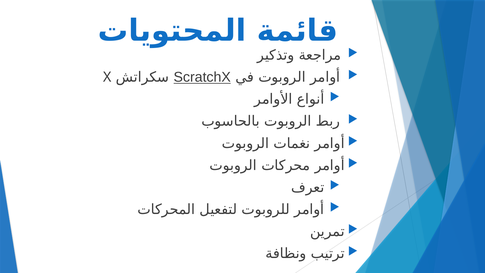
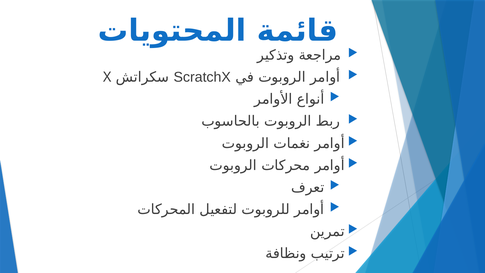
ScratchX underline: present -> none (202, 77)
